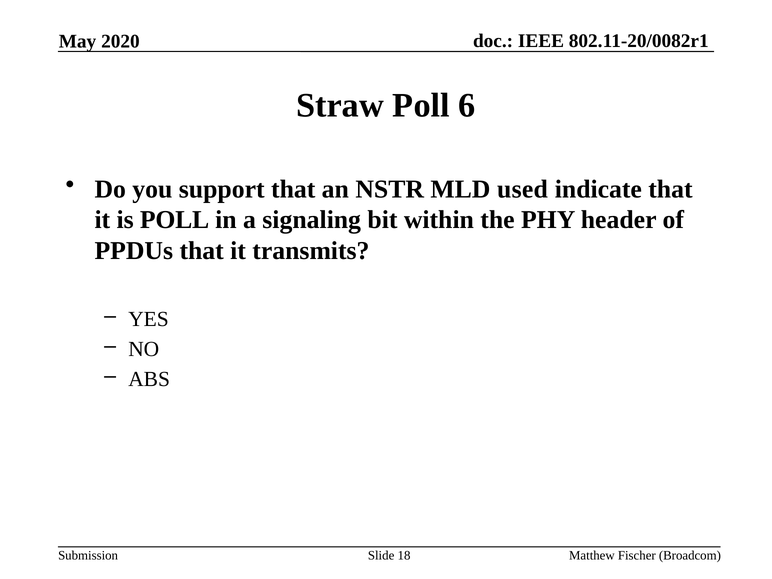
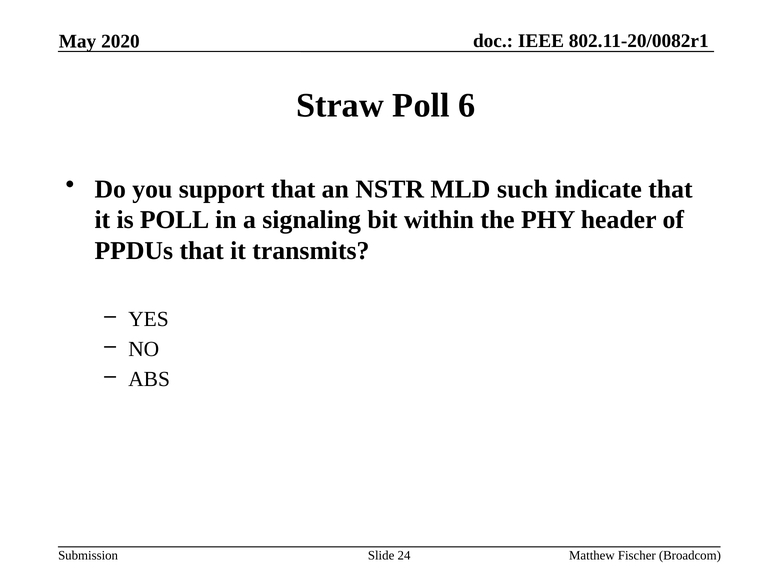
used: used -> such (522, 189)
18: 18 -> 24 (404, 555)
